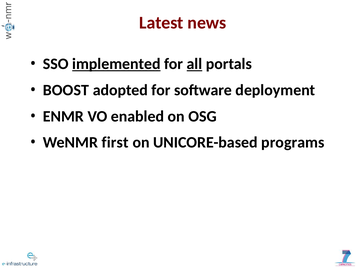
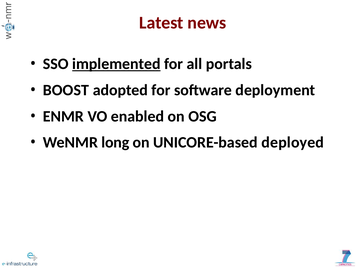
all underline: present -> none (194, 64)
first: first -> long (115, 142)
programs: programs -> deployed (293, 142)
